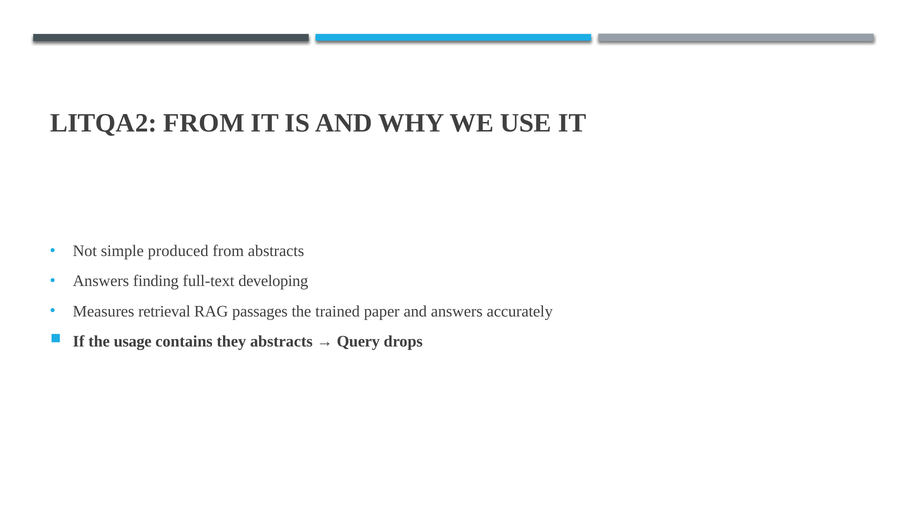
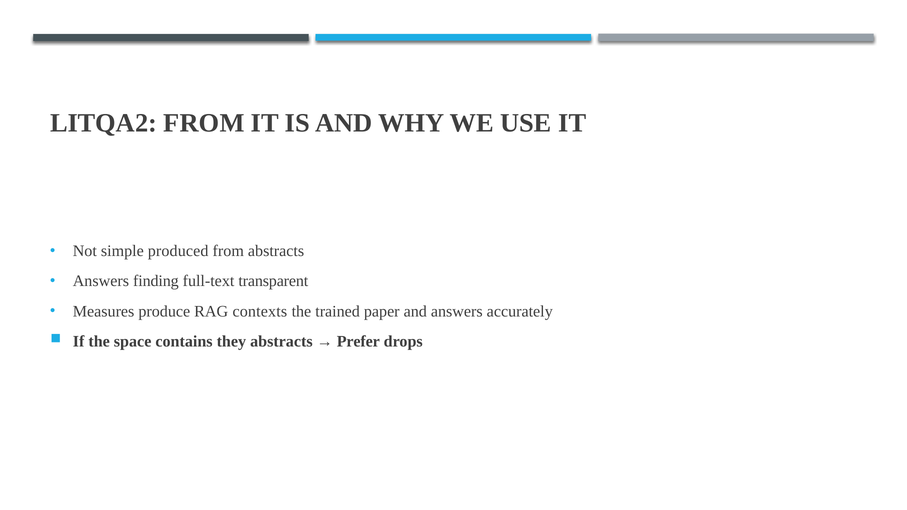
developing: developing -> transparent (273, 281)
retrieval: retrieval -> produce (164, 311)
passages: passages -> contexts (260, 311)
usage: usage -> space (133, 341)
Query: Query -> Prefer (358, 341)
